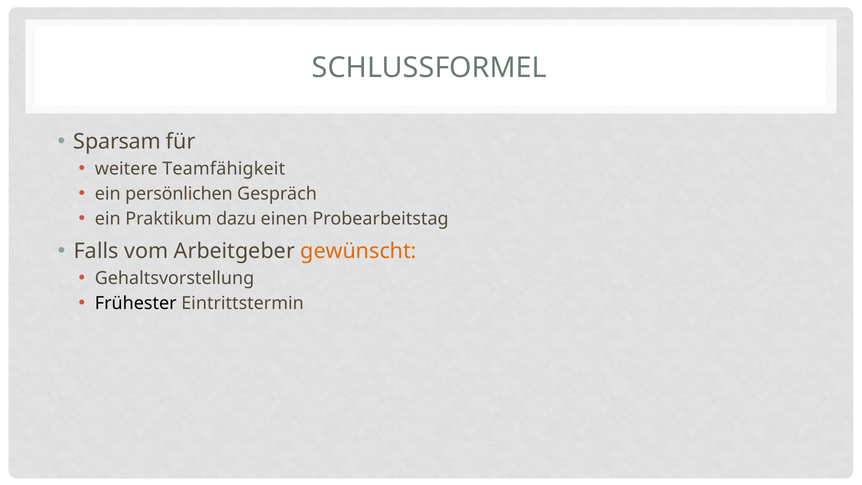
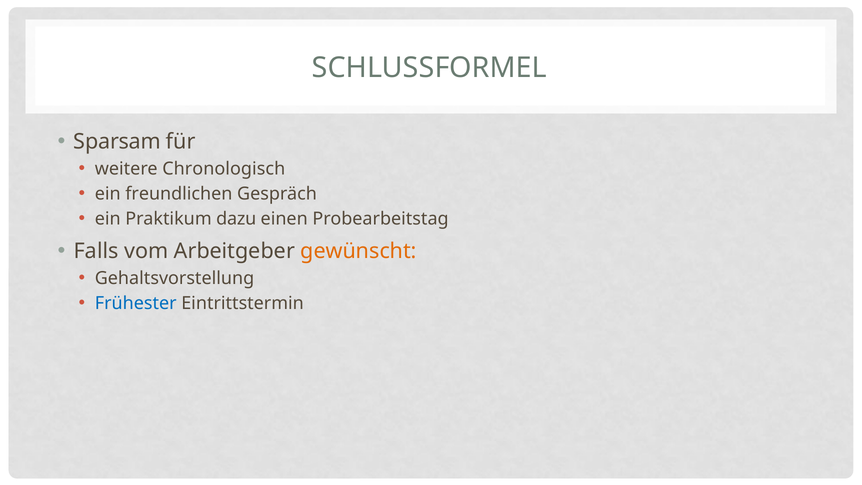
Teamfähigkeit: Teamfähigkeit -> Chronologisch (224, 169)
persönlichen: persönlichen -> freundlichen (179, 194)
Frühester colour: black -> blue (136, 303)
